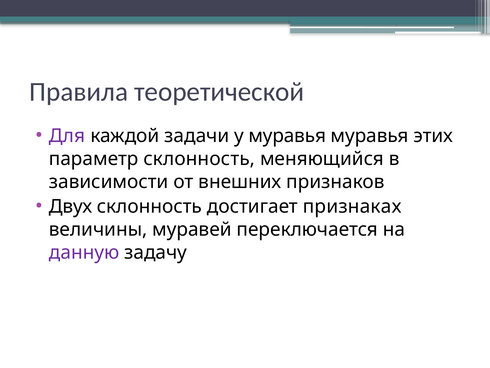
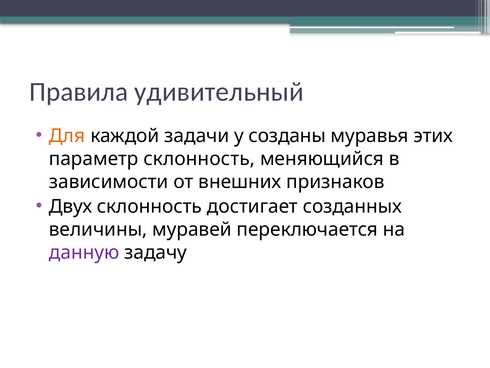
теоретической: теоретической -> удивительный (219, 92)
Для colour: purple -> orange (67, 136)
у муравья: муравья -> созданы (287, 136)
признаках: признаках -> созданных (352, 206)
